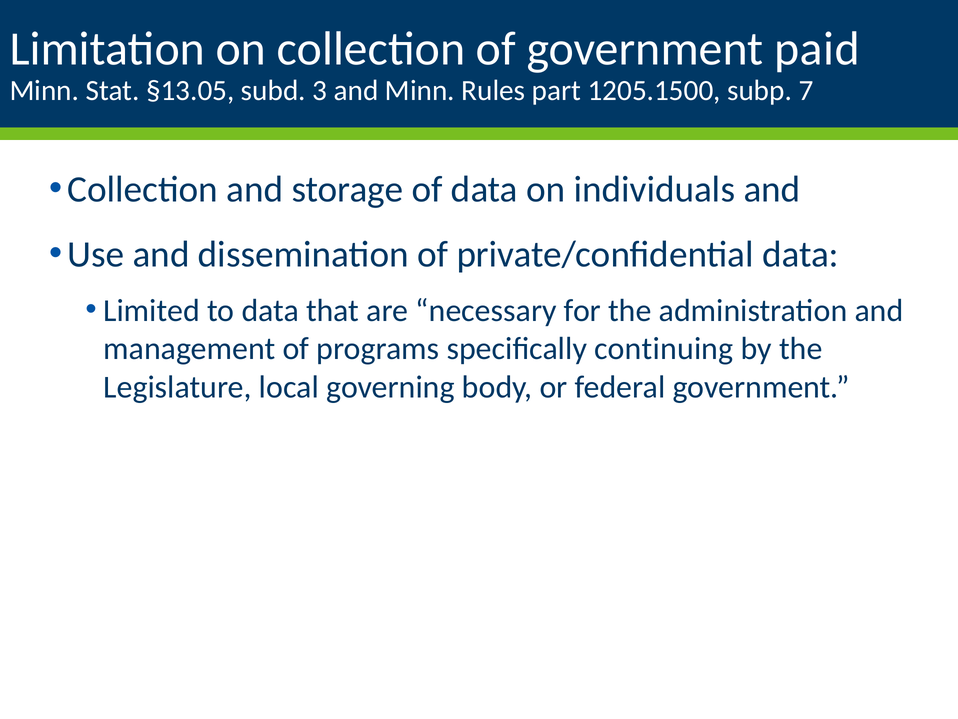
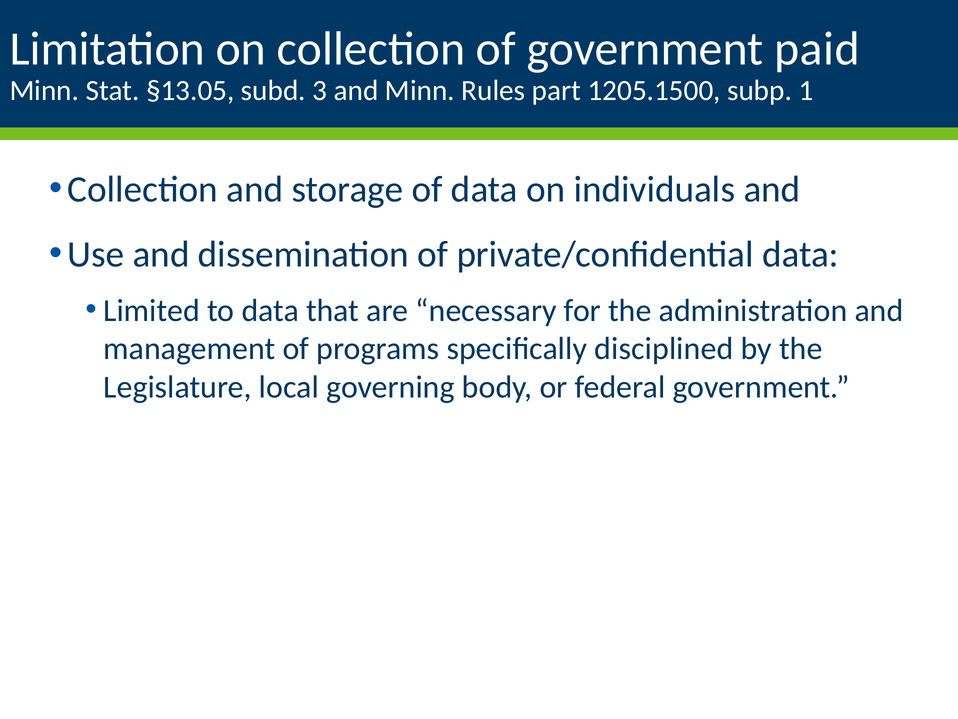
7: 7 -> 1 (806, 91)
continuing: continuing -> disciplined (664, 349)
